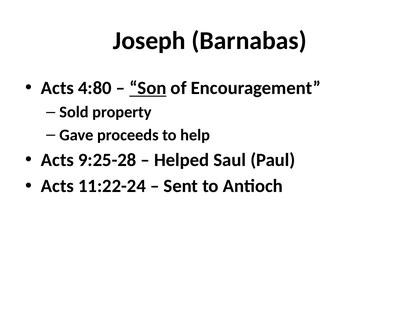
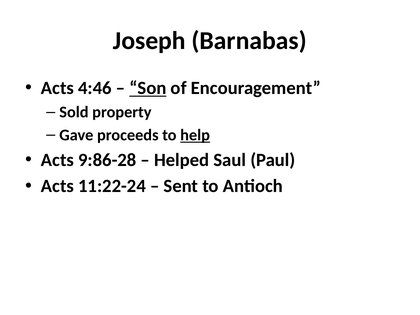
4:80: 4:80 -> 4:46 (95, 88)
help underline: none -> present (195, 135)
9:25-28: 9:25-28 -> 9:86-28 (107, 160)
